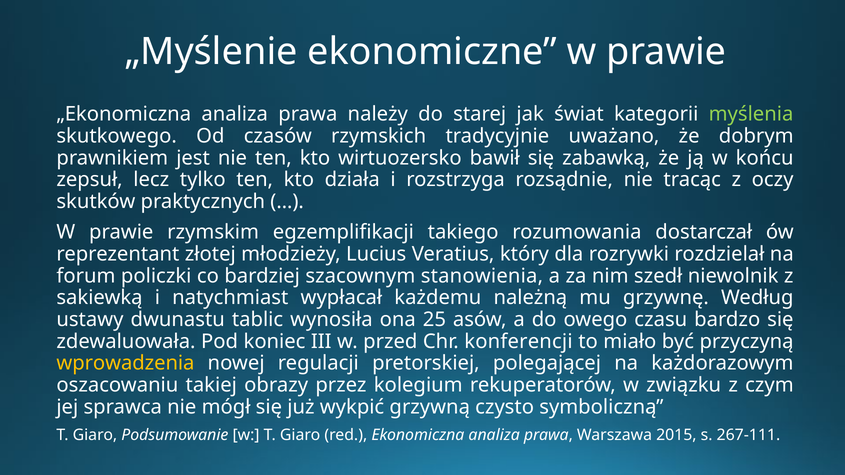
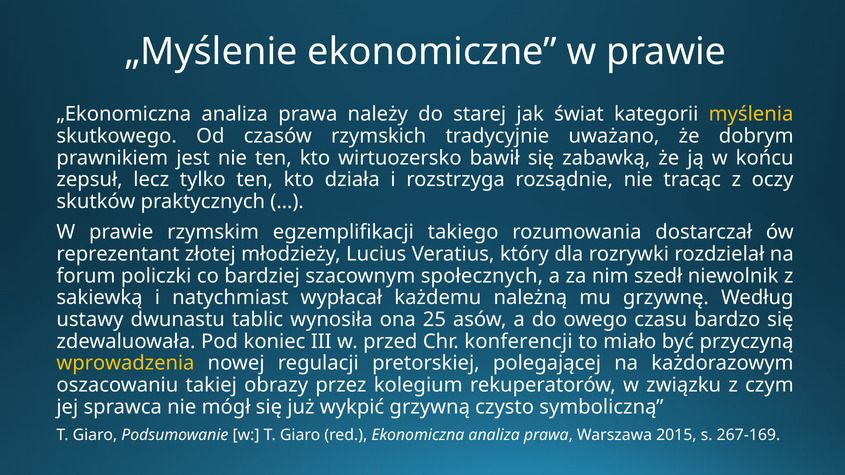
myślenia colour: light green -> yellow (751, 114)
stanowienia: stanowienia -> społecznych (482, 276)
267-111: 267-111 -> 267-169 (748, 436)
